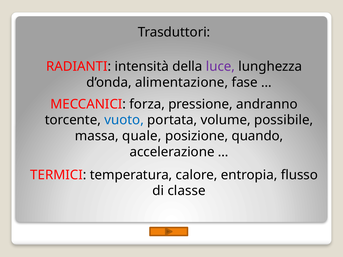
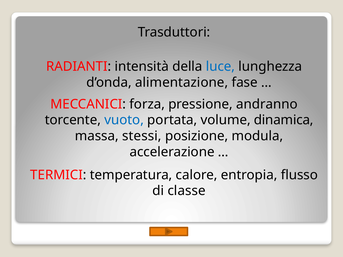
luce colour: purple -> blue (220, 67)
possibile: possibile -> dinamica (284, 120)
quale: quale -> stessi (142, 136)
quando: quando -> modula (257, 136)
